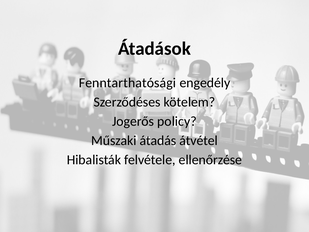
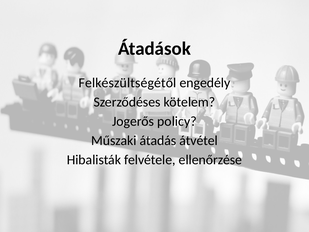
Fenntarthatósági: Fenntarthatósági -> Felkészültségétől (127, 83)
